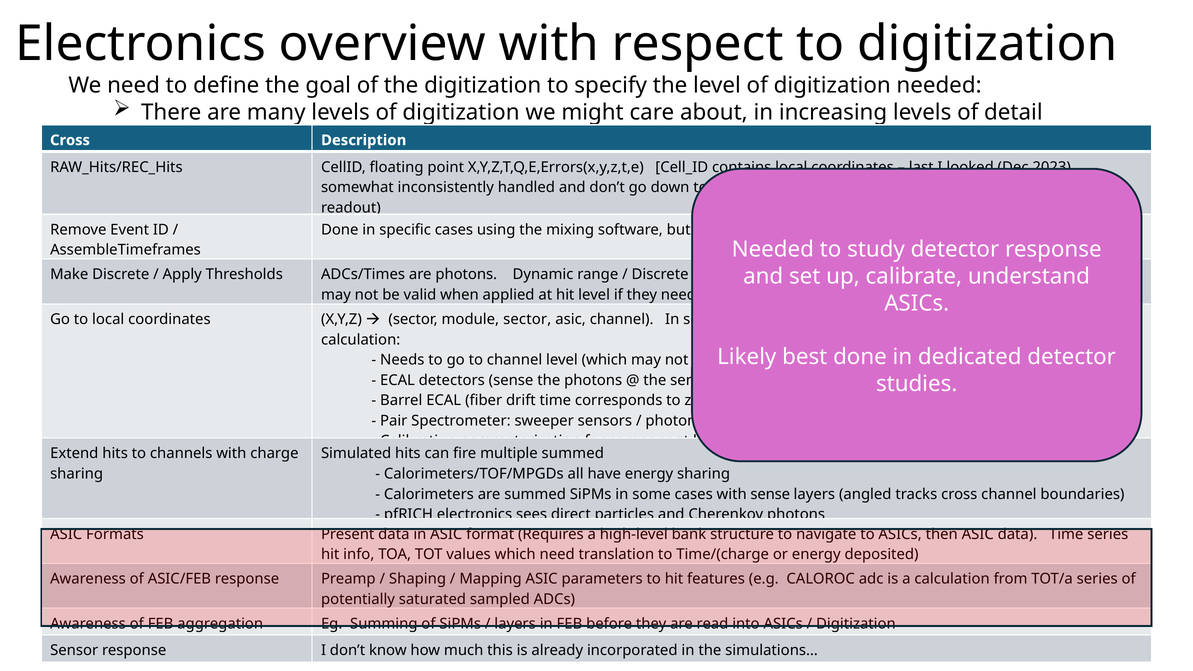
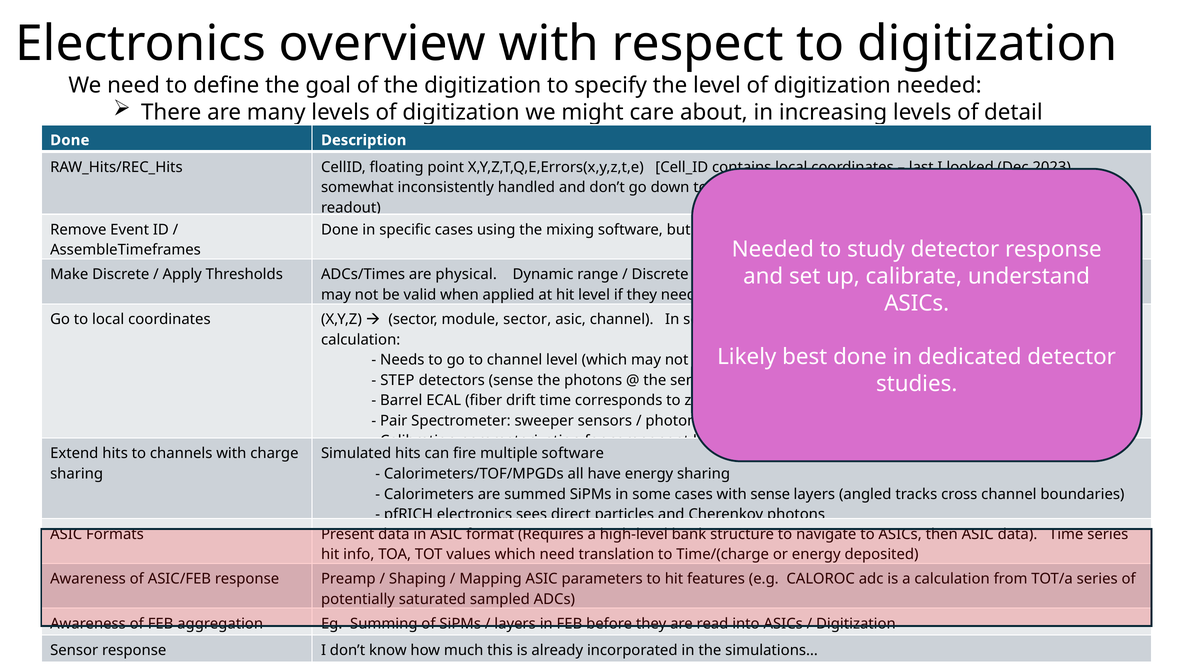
Cross: Cross -> Done (70, 140)
are photons: photons -> physical (466, 275)
ECAL: ECAL -> STEP (397, 380)
multiple summed: summed -> software (573, 454)
